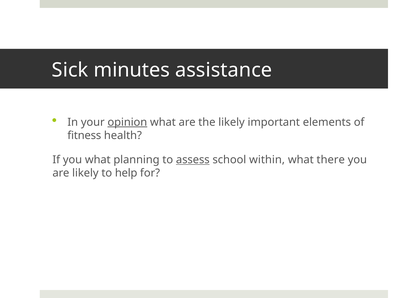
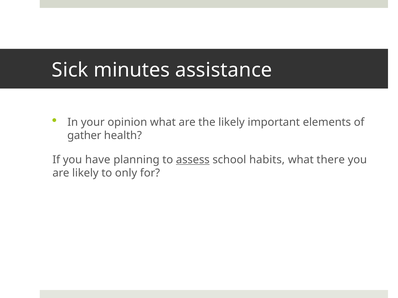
opinion underline: present -> none (127, 122)
fitness: fitness -> gather (84, 136)
you what: what -> have (98, 160)
within: within -> habits (267, 160)
help: help -> only (126, 173)
